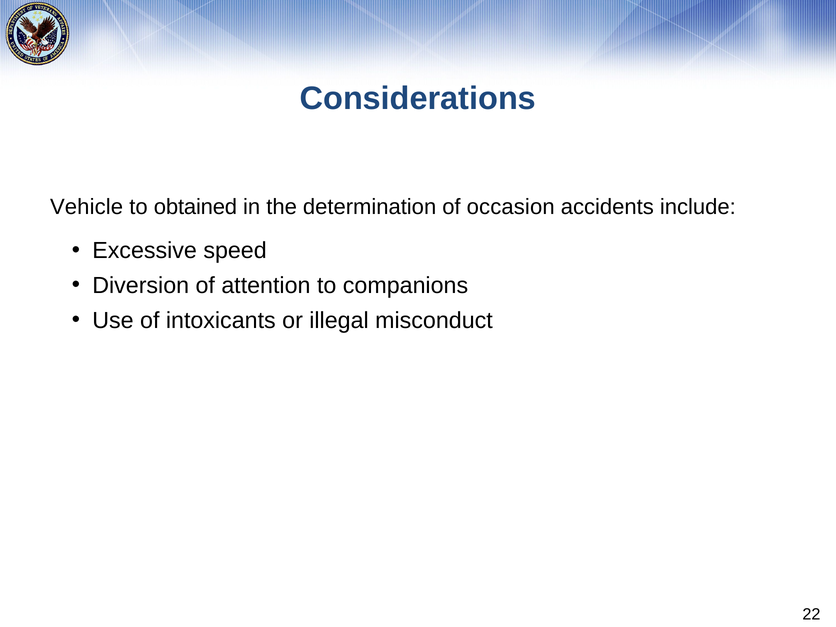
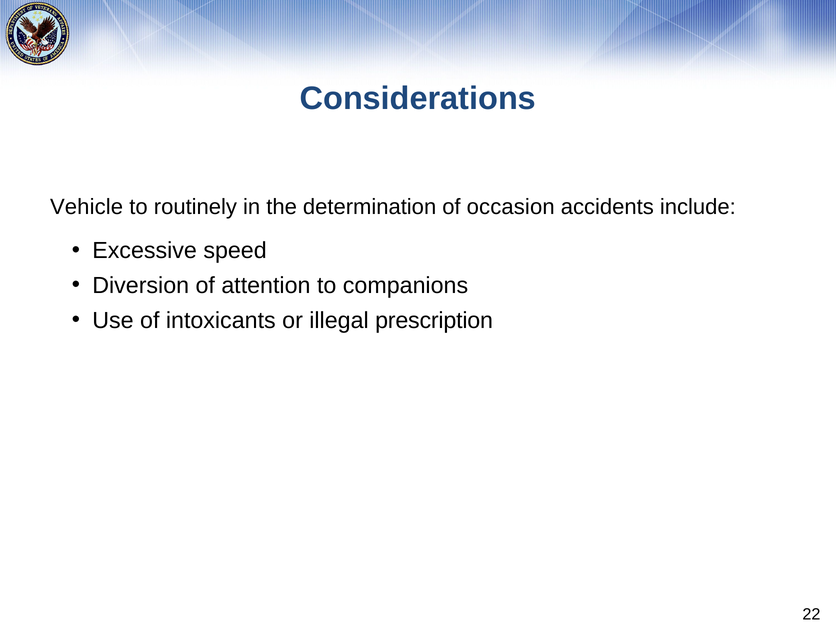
obtained: obtained -> routinely (195, 207)
misconduct: misconduct -> prescription (434, 320)
